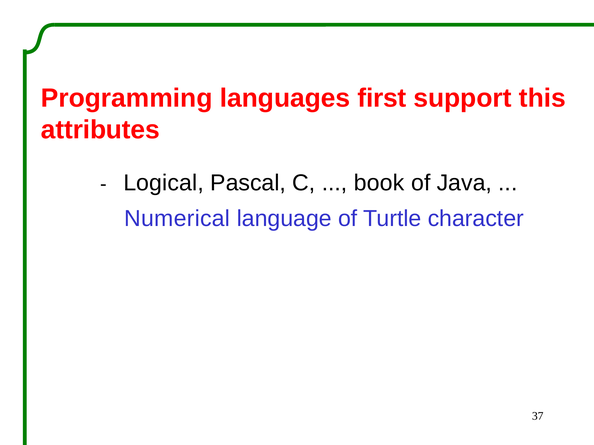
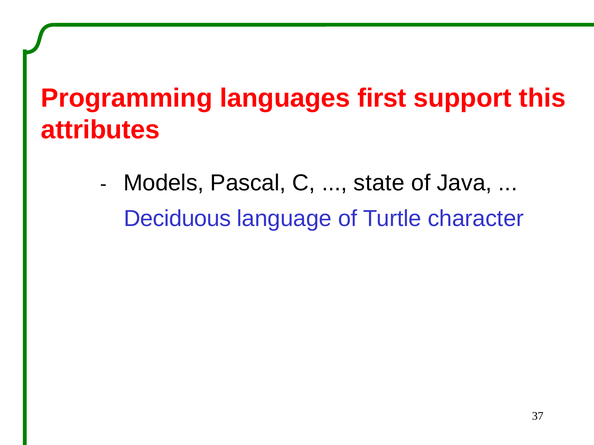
Logical: Logical -> Models (164, 183)
book: book -> state (379, 183)
Numerical: Numerical -> Deciduous (177, 219)
